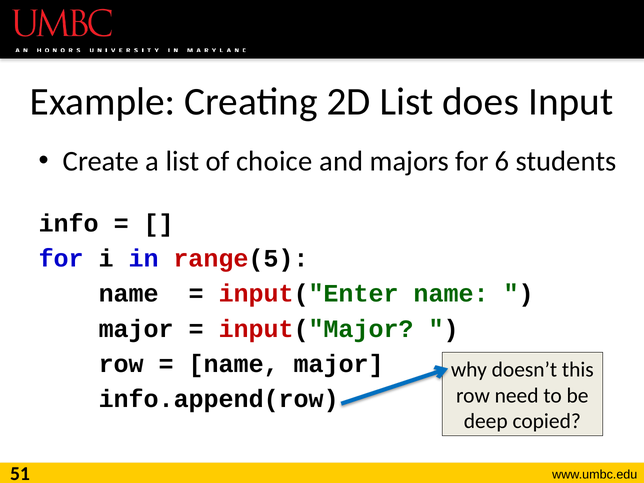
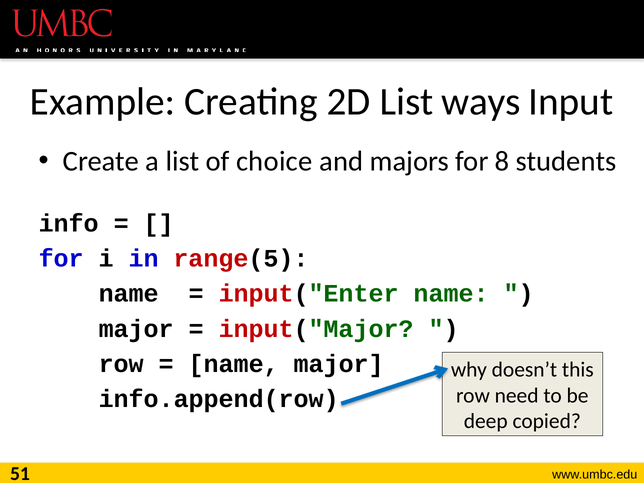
does: does -> ways (481, 102)
6: 6 -> 8 (502, 162)
